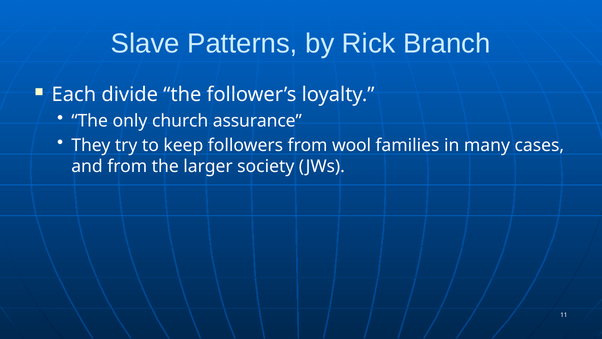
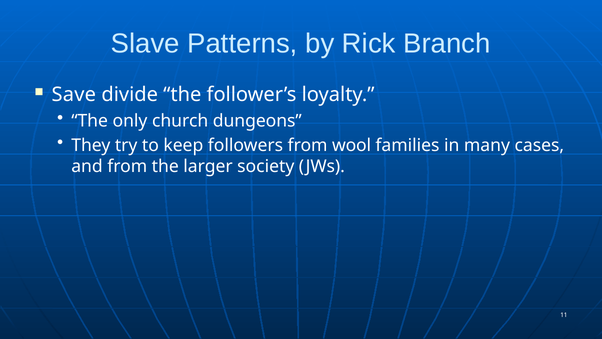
Each: Each -> Save (74, 95)
assurance: assurance -> dungeons (257, 121)
